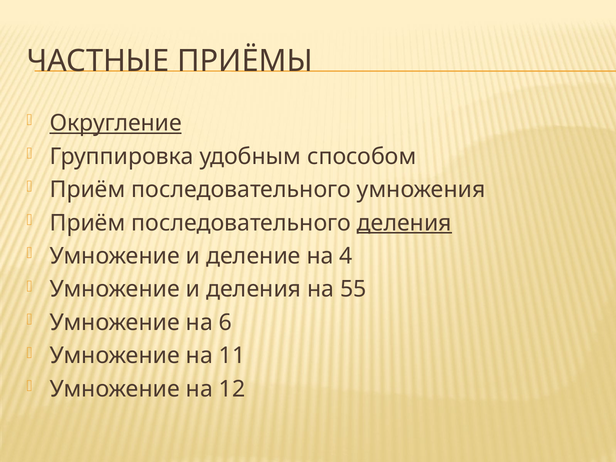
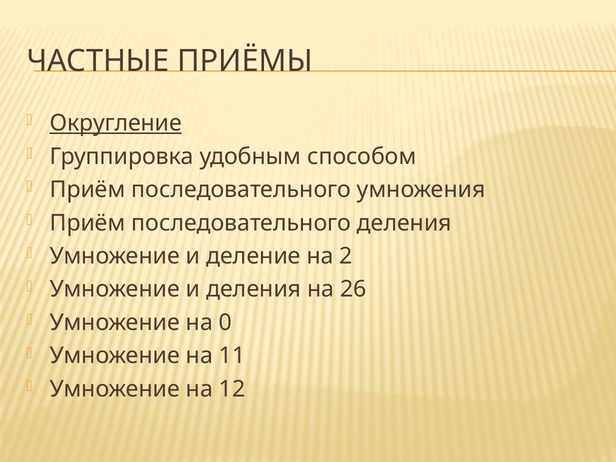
деления underline: present -> none (404, 223)
4: 4 -> 2 (346, 256)
55: 55 -> 26 (353, 289)
6: 6 -> 0 (226, 323)
